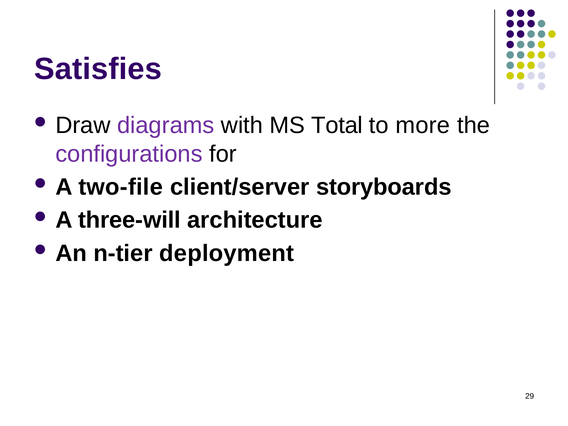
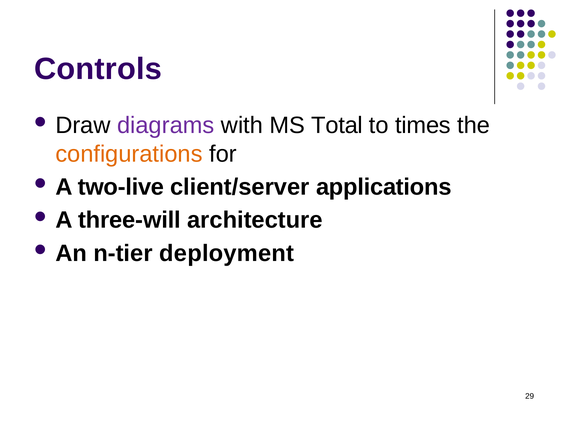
Satisfies: Satisfies -> Controls (98, 69)
more: more -> times (423, 125)
configurations colour: purple -> orange (129, 154)
two-file: two-file -> two-live (121, 187)
storyboards: storyboards -> applications (384, 187)
